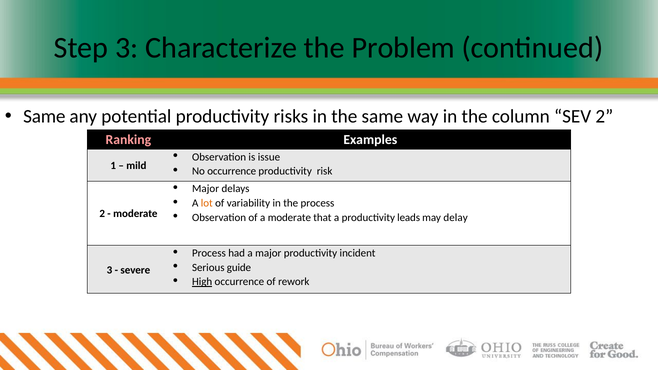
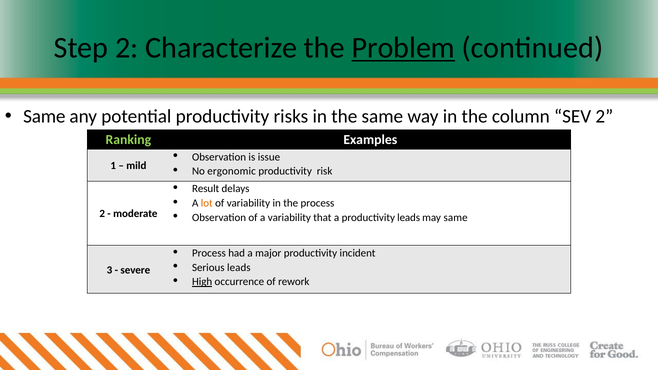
Step 3: 3 -> 2 (127, 48)
Problem underline: none -> present (403, 48)
Ranking colour: pink -> light green (128, 140)
No occurrence: occurrence -> ergonomic (232, 171)
Major: Major -> Result (206, 189)
a moderate: moderate -> variability (289, 218)
may delay: delay -> same (456, 218)
Serious guide: guide -> leads (239, 268)
